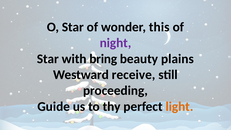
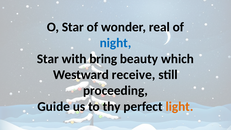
this: this -> real (159, 27)
night colour: purple -> blue (115, 43)
plains: plains -> which (177, 59)
